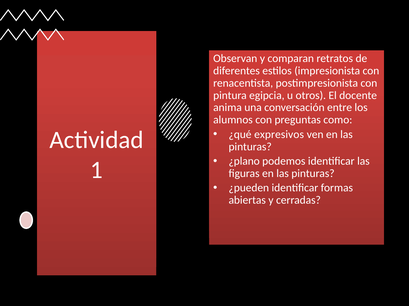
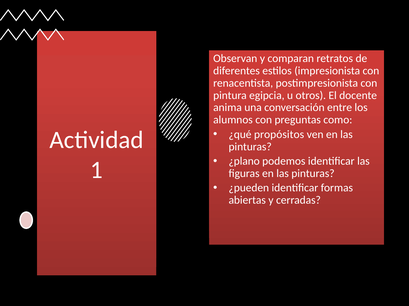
expresivos: expresivos -> propósitos (279, 135)
